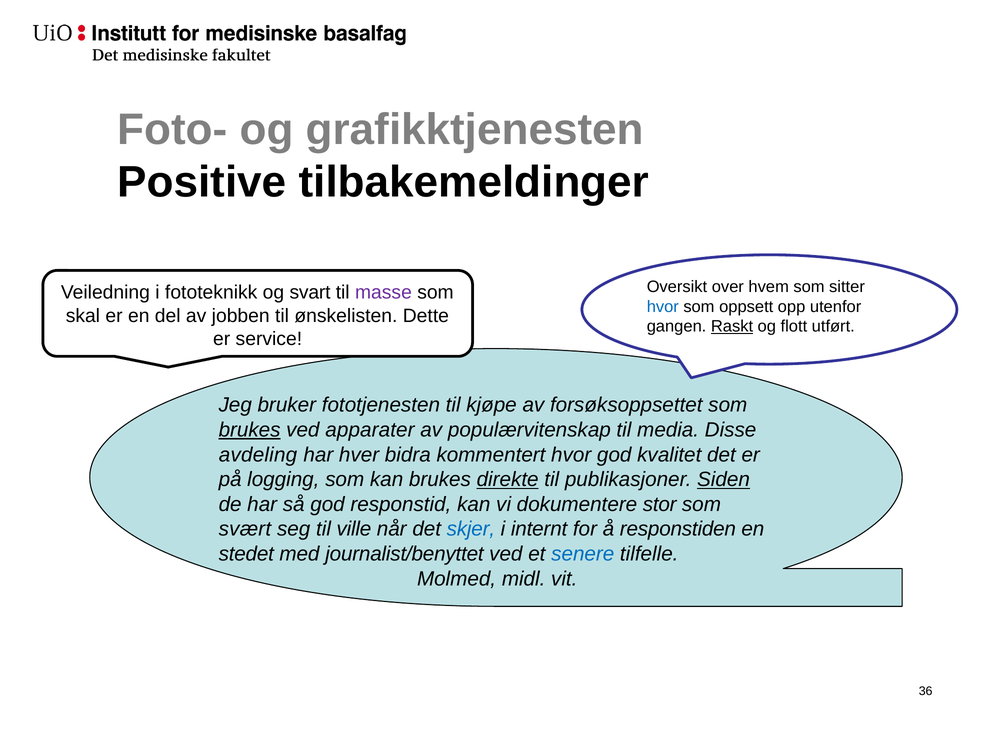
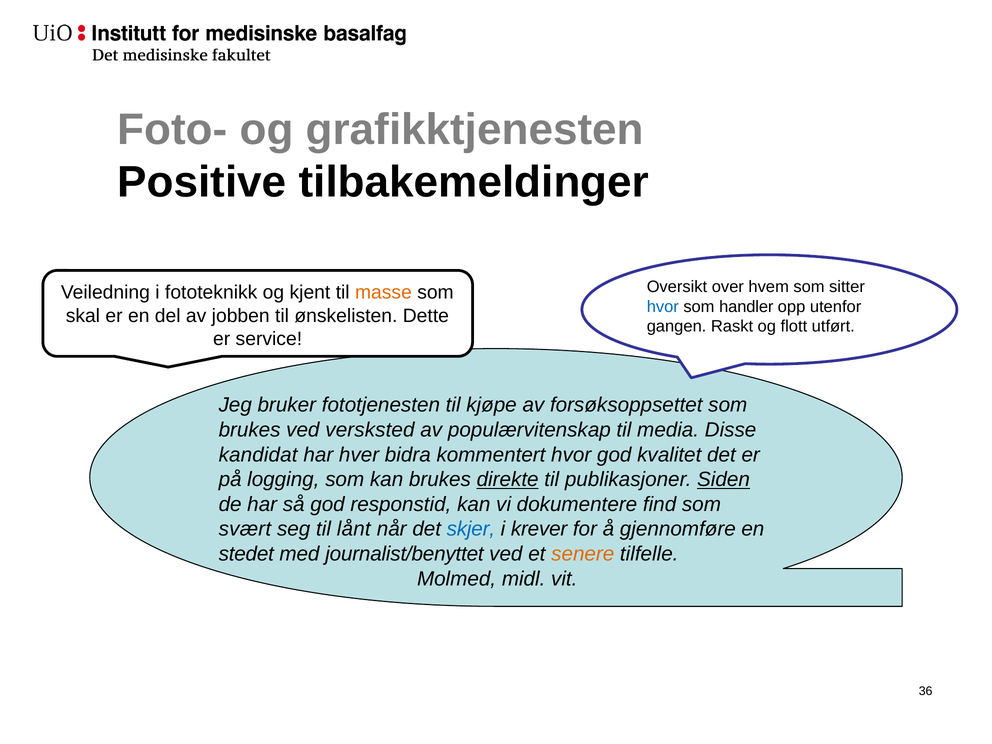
svart: svart -> kjent (310, 292)
masse colour: purple -> orange (383, 292)
oppsett: oppsett -> handler (746, 307)
Raskt underline: present -> none (732, 327)
brukes underline: present -> none (250, 430)
apparater: apparater -> versksted (370, 430)
avdeling: avdeling -> kandidat (258, 455)
stor: stor -> find (660, 504)
ville: ville -> lånt (354, 529)
internt: internt -> krever (539, 529)
responstiden: responstiden -> gjennomføre (678, 529)
senere colour: blue -> orange (583, 554)
